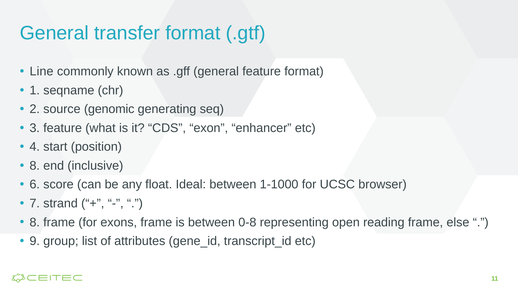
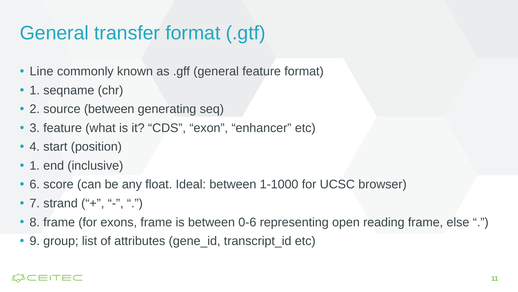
source genomic: genomic -> between (109, 109)
8: 8 -> 1 (35, 165)
0-8: 0-8 -> 0-6 (247, 222)
